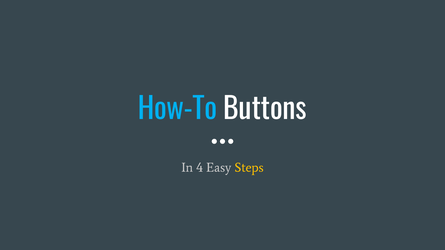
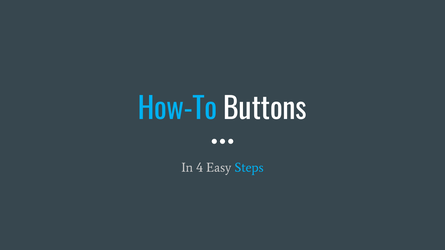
Steps colour: yellow -> light blue (249, 168)
